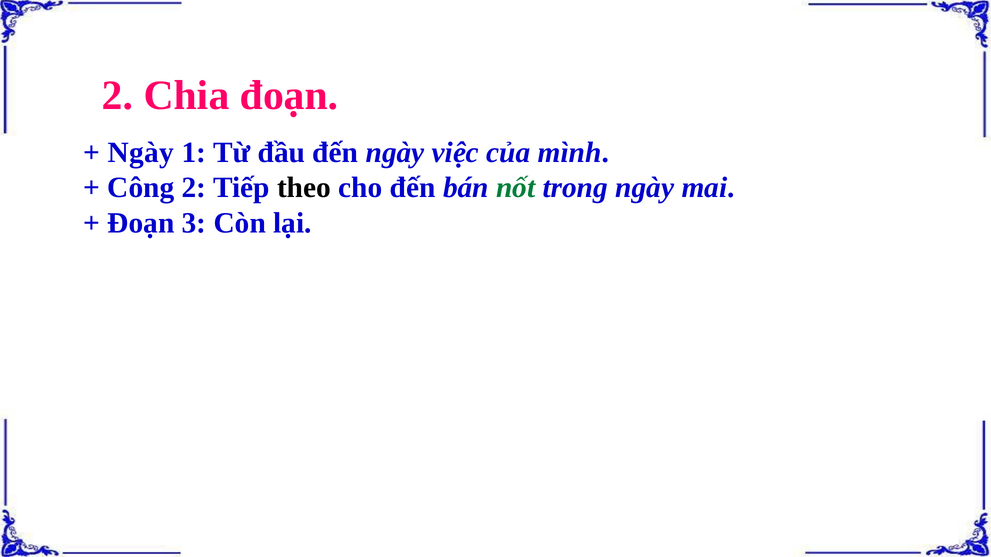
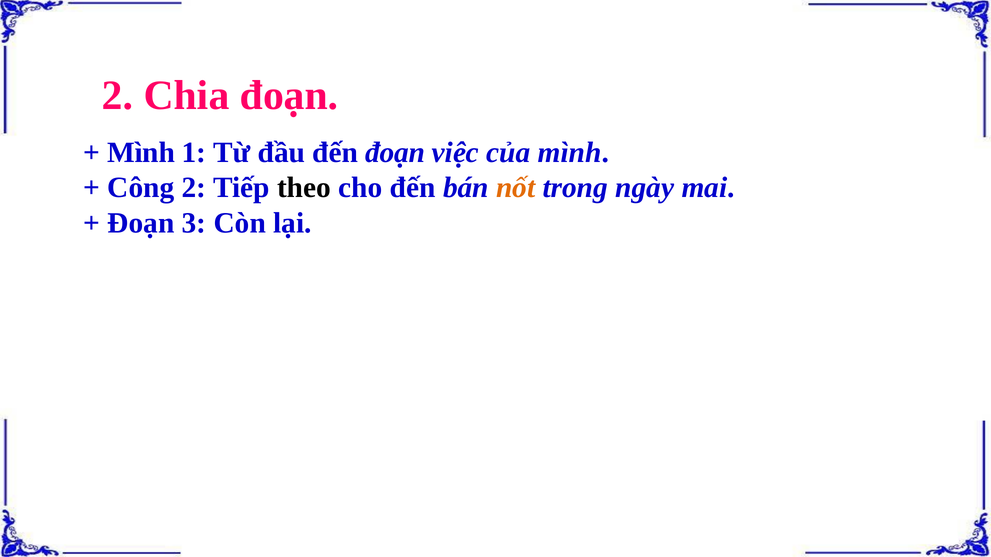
Ngày: Ngày -> Mình (141, 152)
đến ngày: ngày -> đoạn (395, 152)
nốt colour: green -> orange (516, 188)
